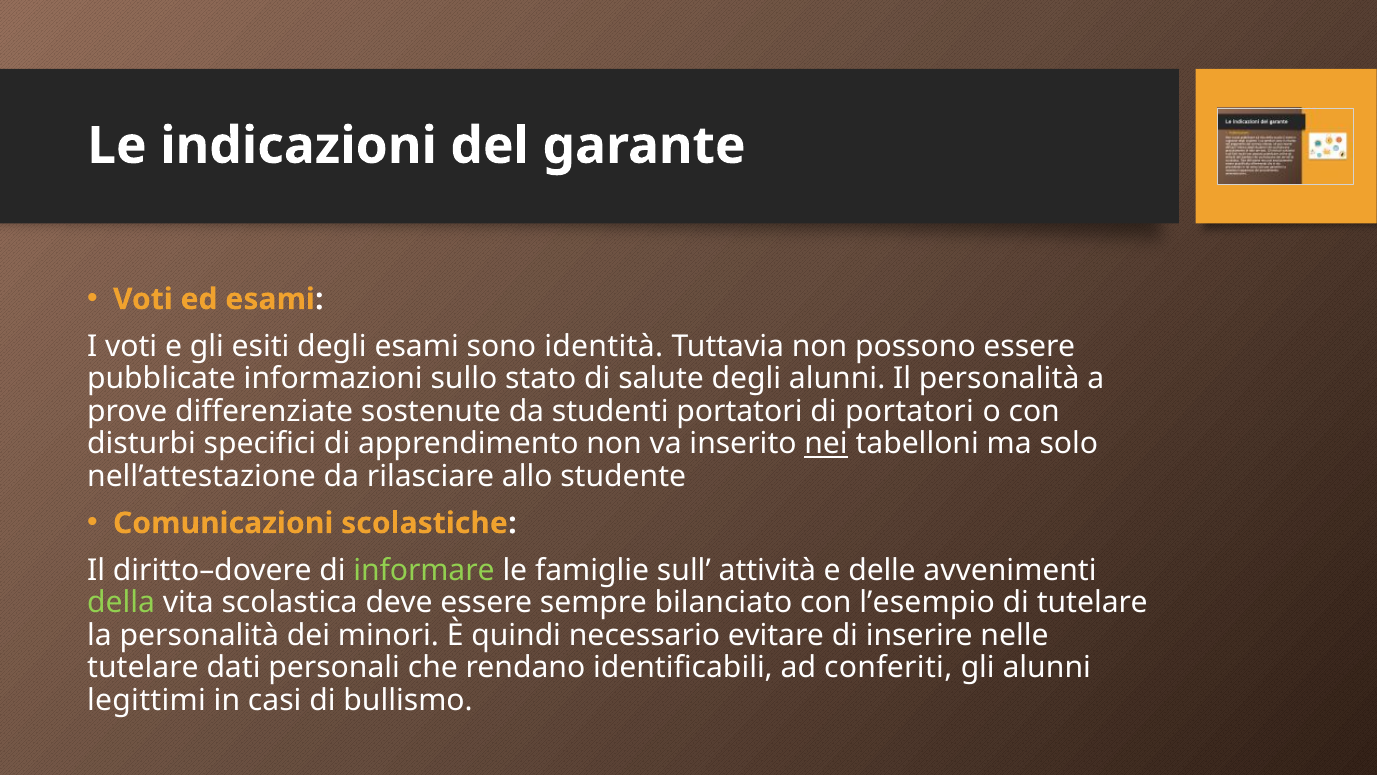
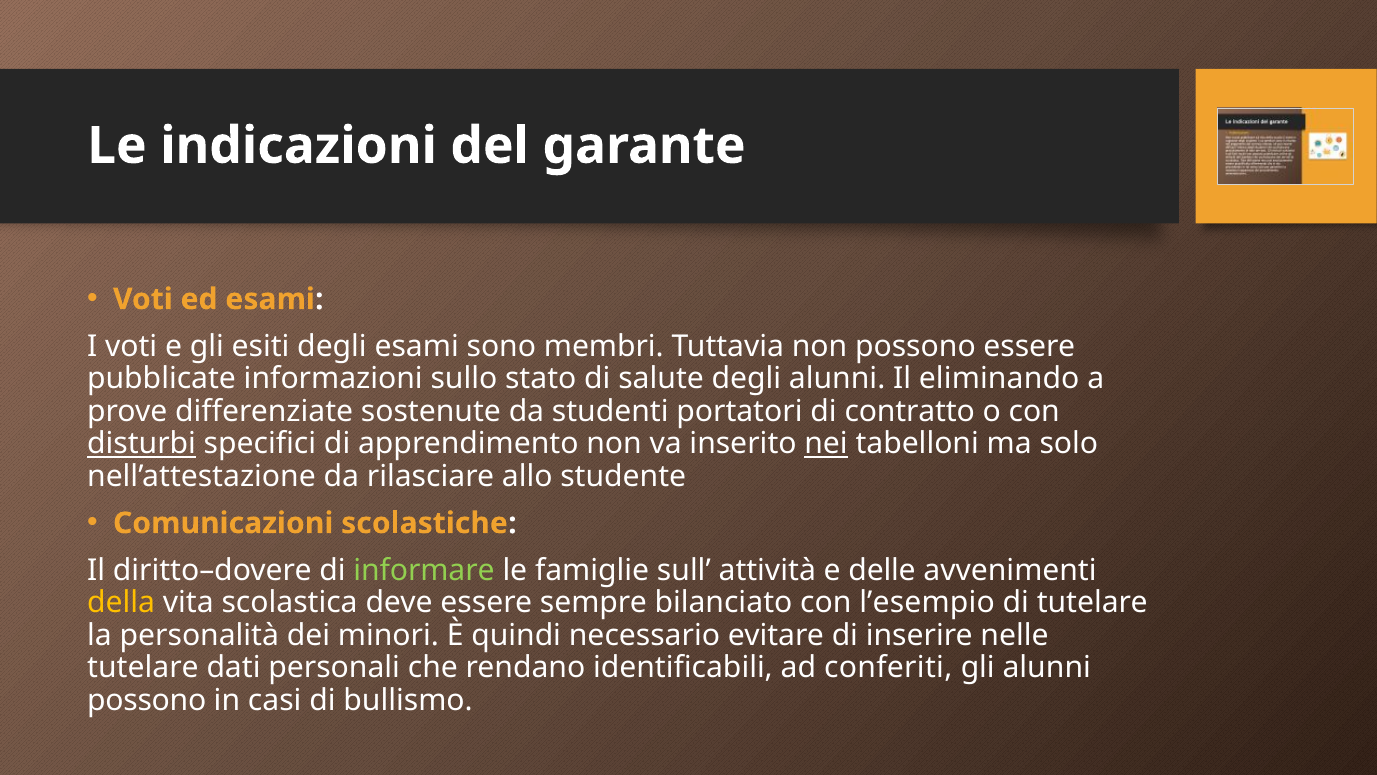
identità: identità -> membri (604, 346)
Il personalità: personalità -> eliminando (999, 378)
di portatori: portatori -> contratto (910, 411)
disturbi underline: none -> present (142, 444)
della colour: light green -> yellow (121, 602)
legittimi: legittimi -> possono (147, 700)
